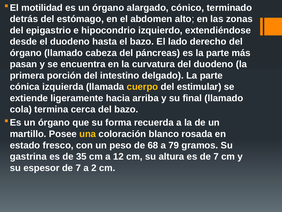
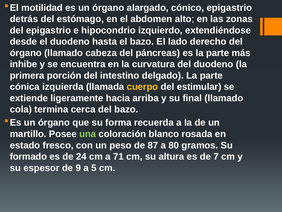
cónico terminado: terminado -> epigastrio (229, 8)
pasan: pasan -> inhibe (23, 64)
una colour: yellow -> light green (88, 134)
68: 68 -> 87 (153, 145)
79: 79 -> 80 (174, 145)
gastrina: gastrina -> formado (28, 156)
35: 35 -> 24 (81, 156)
12: 12 -> 71 (118, 156)
espesor de 7: 7 -> 9 (78, 168)
2: 2 -> 5 (94, 168)
